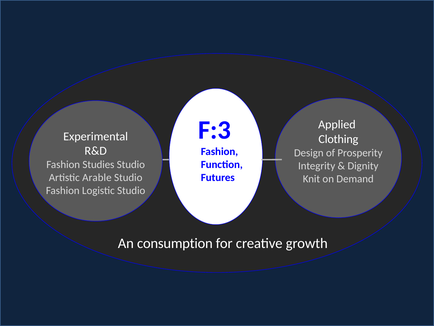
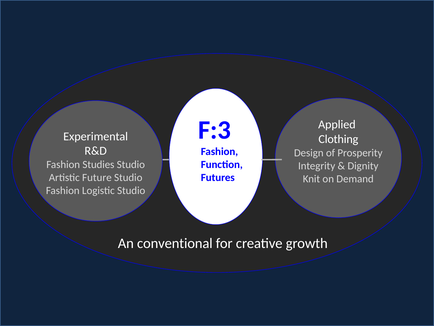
Arable: Arable -> Future (97, 177)
consumption: consumption -> conventional (175, 243)
